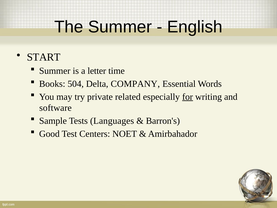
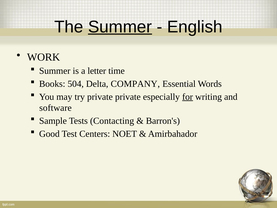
Summer underline: none -> present (120, 27)
START: START -> WORK (44, 57)
private related: related -> private (128, 97)
Languages: Languages -> Contacting (112, 121)
